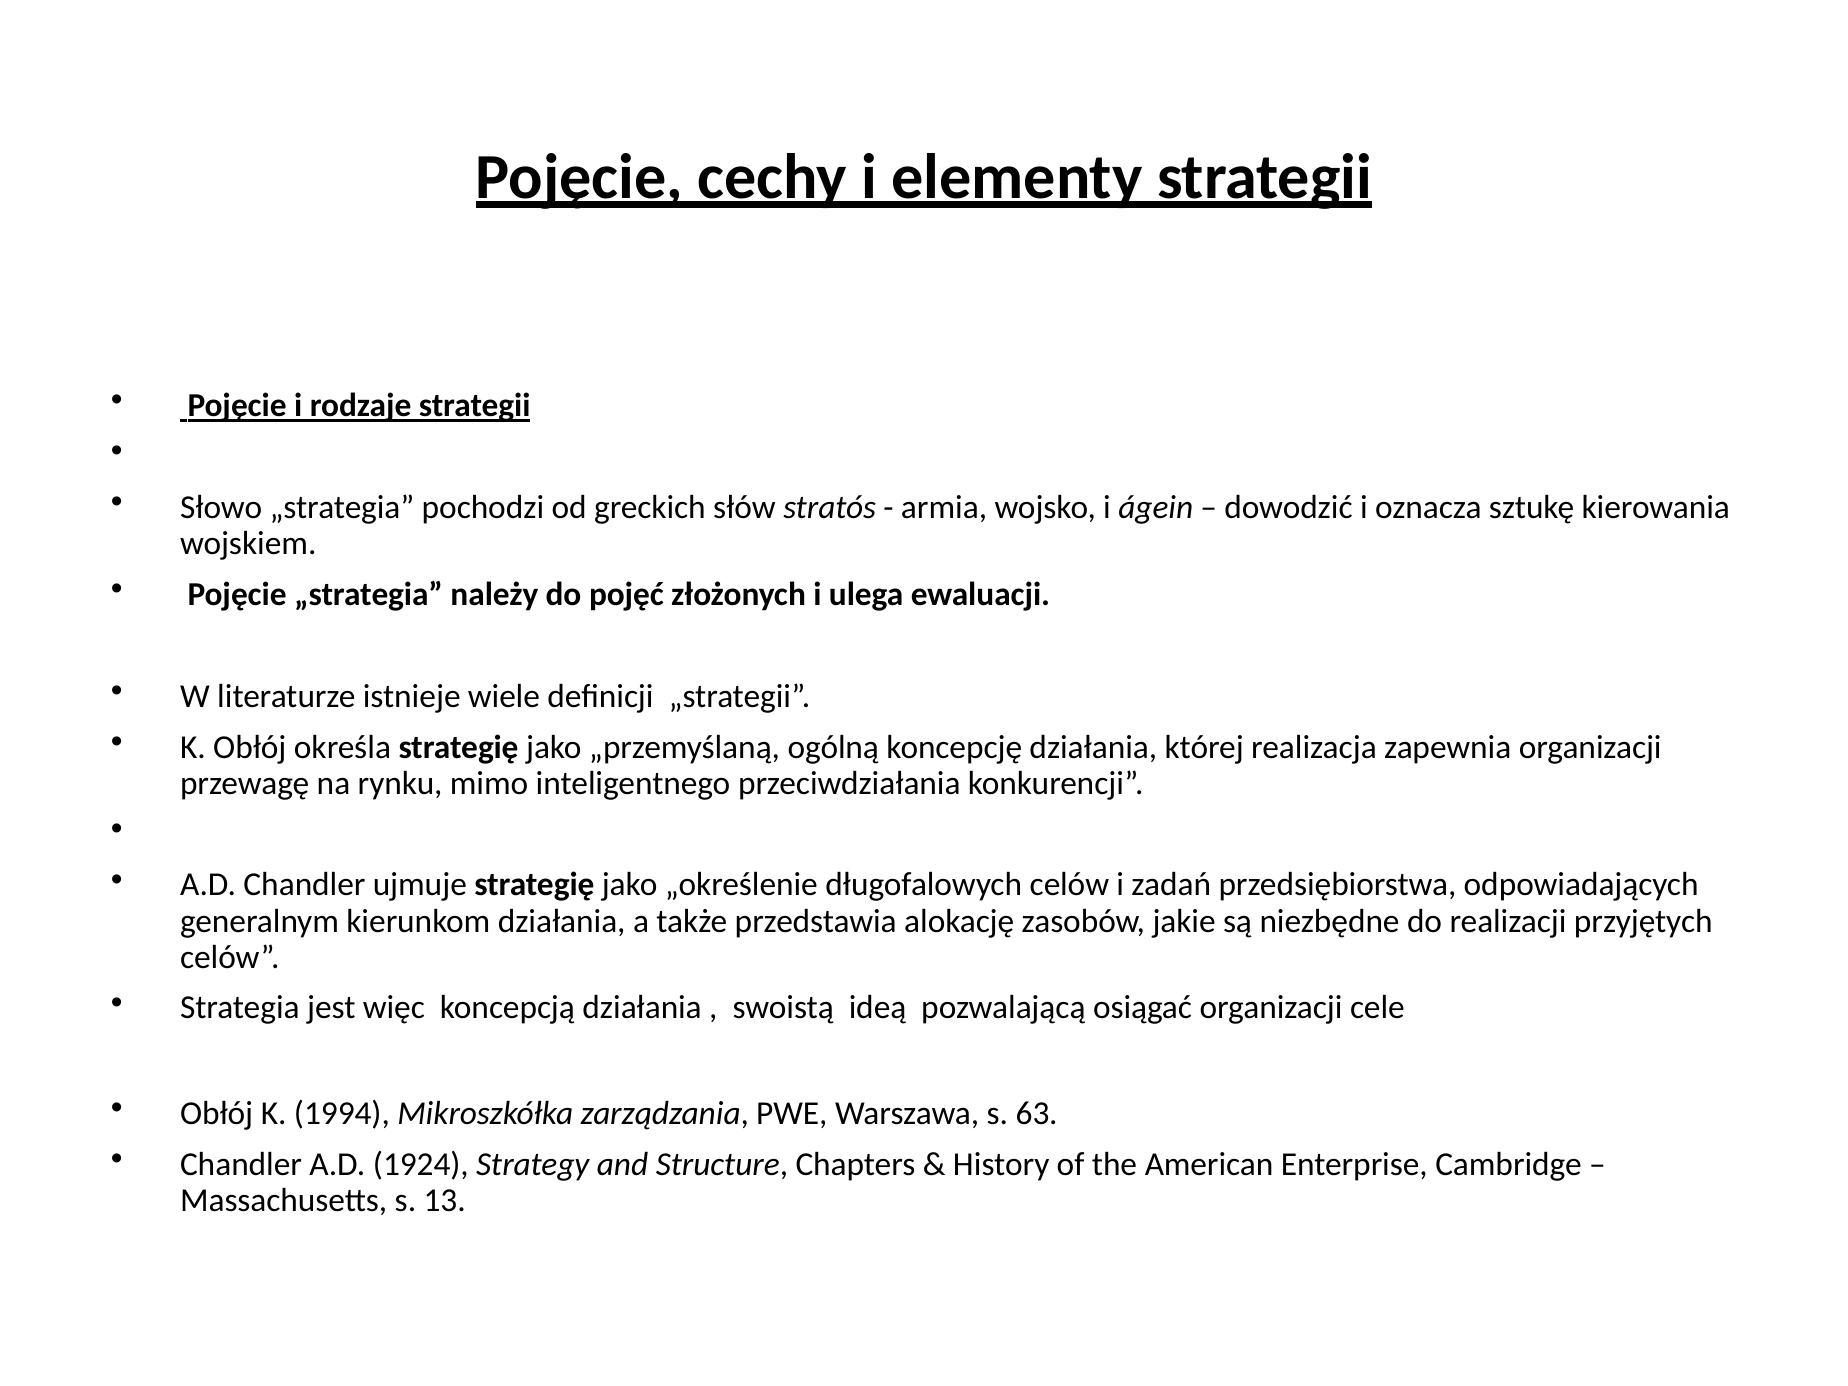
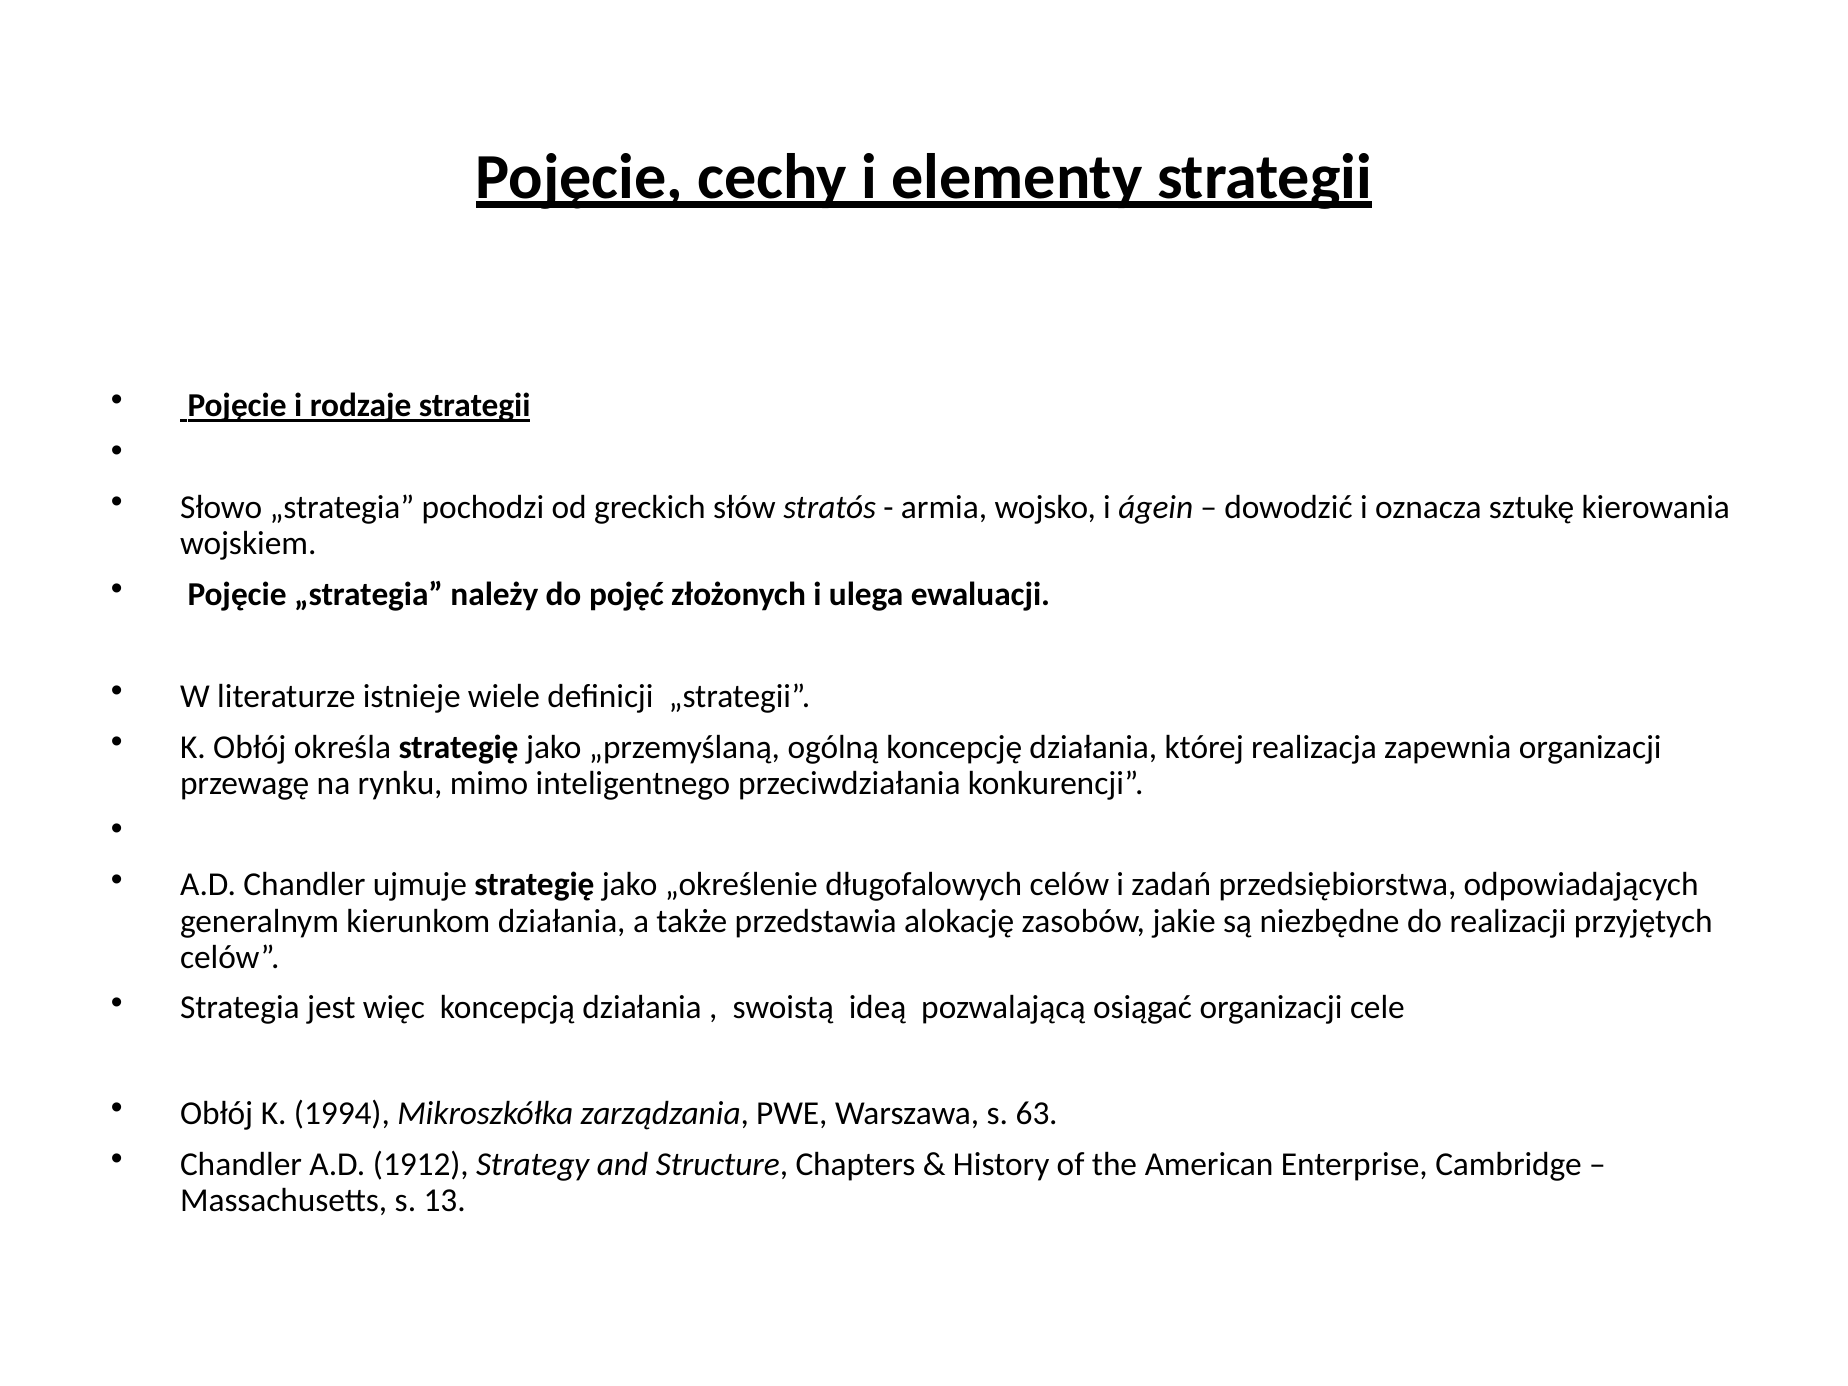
1924: 1924 -> 1912 (421, 1164)
